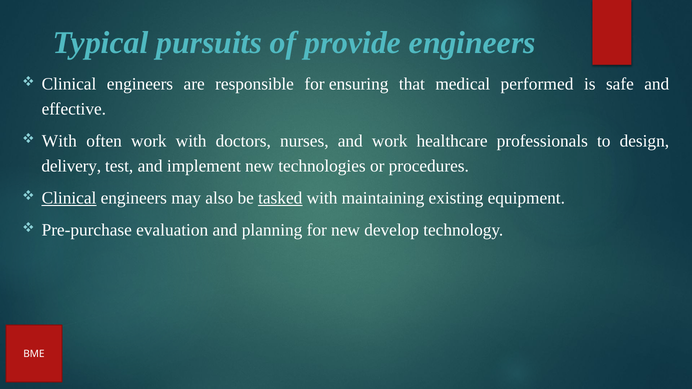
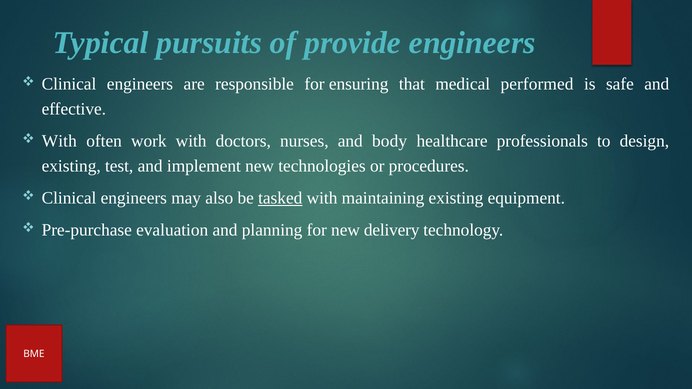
and work: work -> body (390, 141)
delivery: delivery -> existing (71, 166)
Clinical underline: present -> none (69, 198)
develop: develop -> delivery (392, 230)
